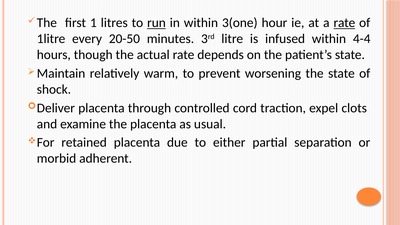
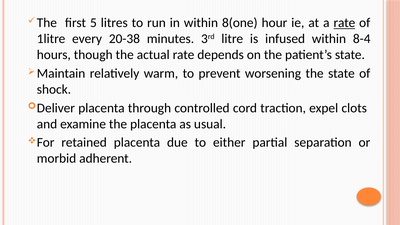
1: 1 -> 5 (93, 23)
run underline: present -> none (156, 23)
3(one: 3(one -> 8(one (240, 23)
20-50: 20-50 -> 20-38 (124, 39)
4-4: 4-4 -> 8-4 (362, 39)
